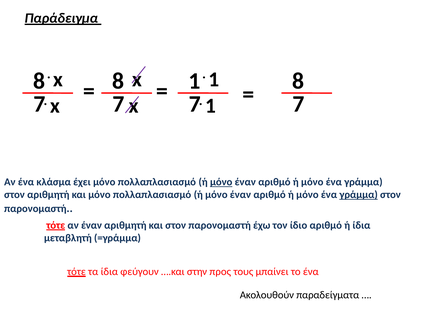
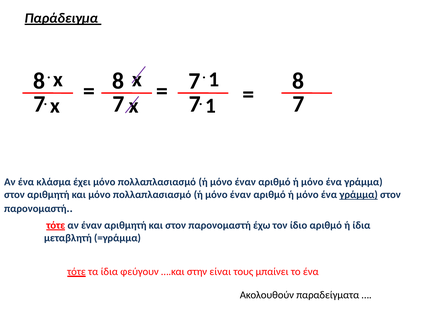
1: 1 -> 7 (195, 81)
μόνο underline: present -> none (221, 182)
προς: προς -> είναι (220, 272)
